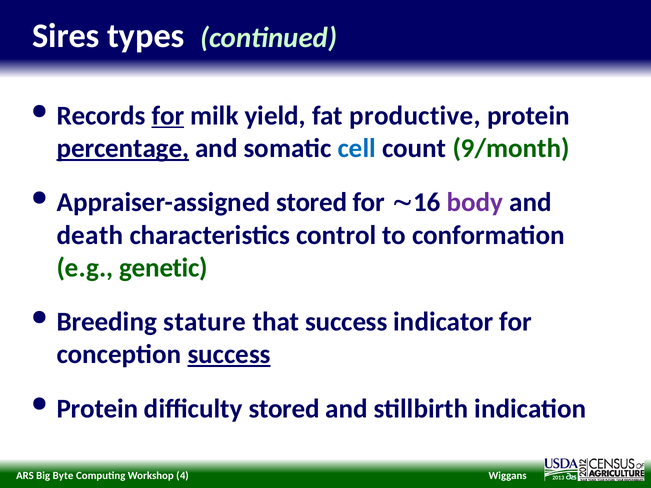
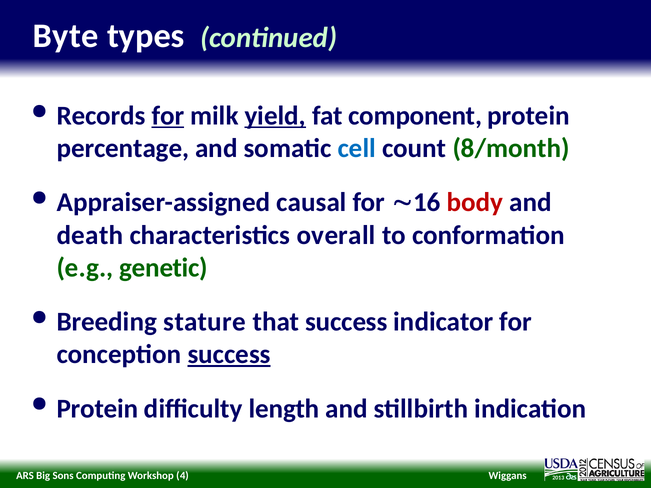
Sires: Sires -> Byte (66, 36)
yield underline: none -> present (275, 116)
productive: productive -> component (415, 116)
percentage underline: present -> none (123, 148)
9/month: 9/month -> 8/month (511, 148)
Appraiser-assigned stored: stored -> causal (311, 203)
body colour: purple -> red (475, 203)
control: control -> overall (336, 235)
difficulty stored: stored -> length (284, 409)
Byte: Byte -> Sons (63, 476)
